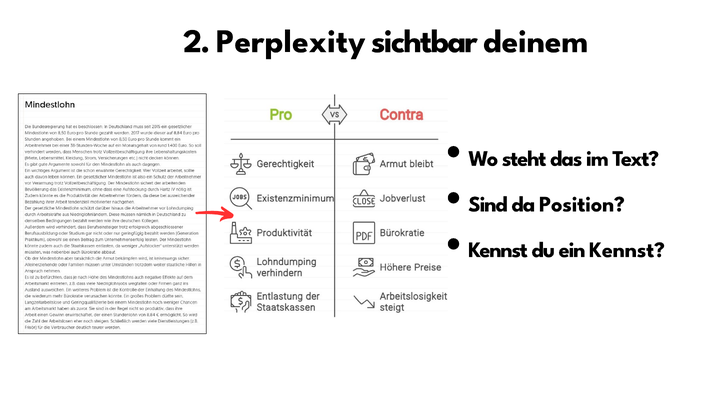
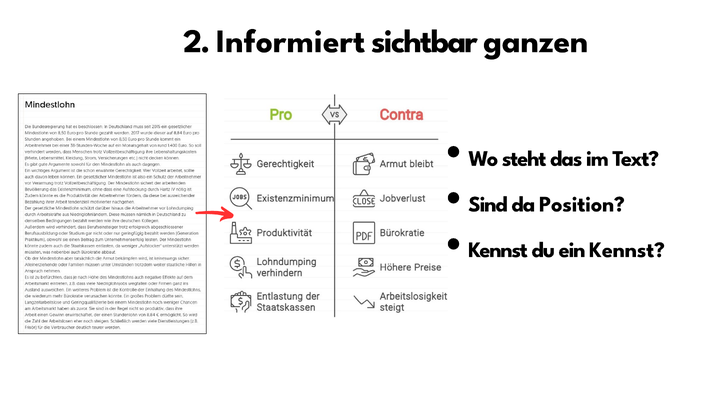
Perplexity: Perplexity -> Informiert (291, 41)
deinem: deinem -> ganzen (536, 41)
